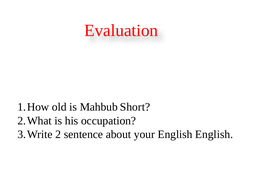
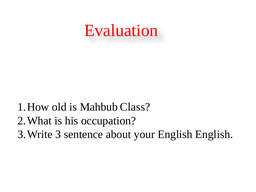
Short: Short -> Class (135, 107)
2: 2 -> 3 (58, 134)
